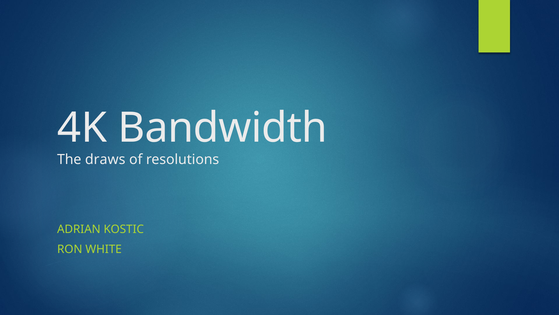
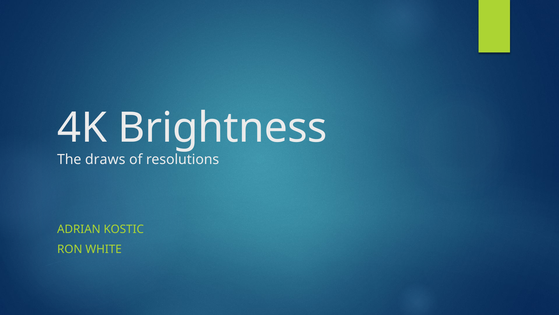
Bandwidth: Bandwidth -> Brightness (223, 128)
